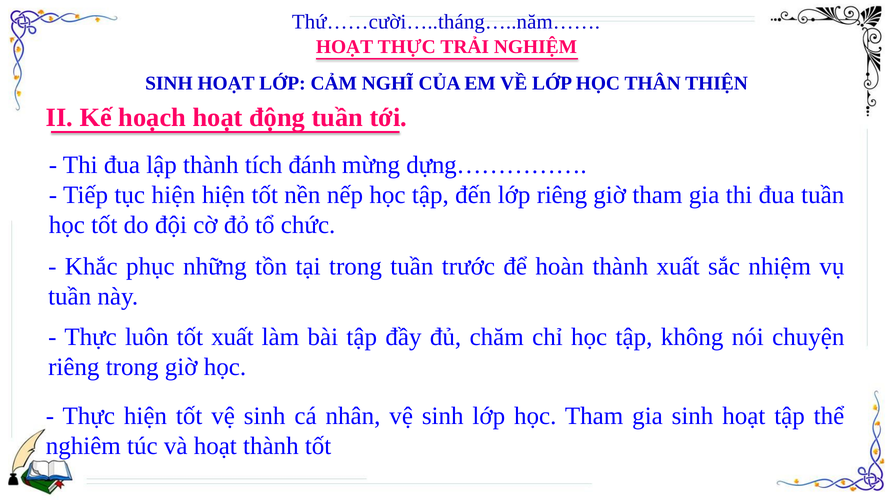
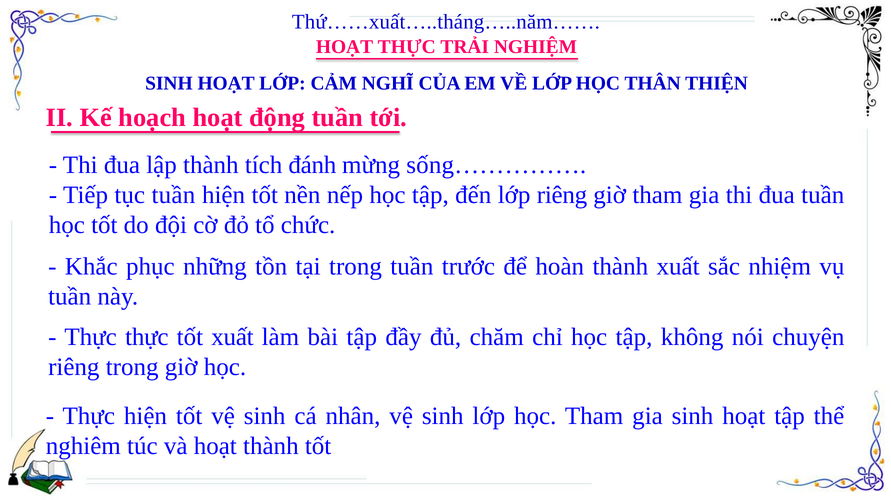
Thứ……cười…..tháng…..năm……: Thứ……cười…..tháng…..năm…… -> Thứ……xuất…..tháng…..năm…… (446, 22)
dựng……………: dựng…………… -> sống…………… (496, 165)
tục hiện: hiện -> tuần (173, 195)
Thực luôn: luôn -> thực (147, 337)
